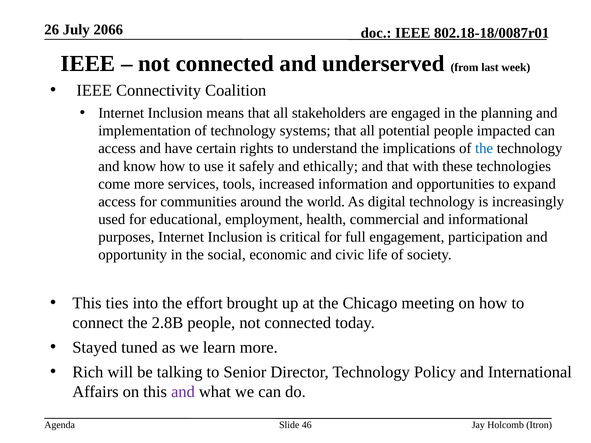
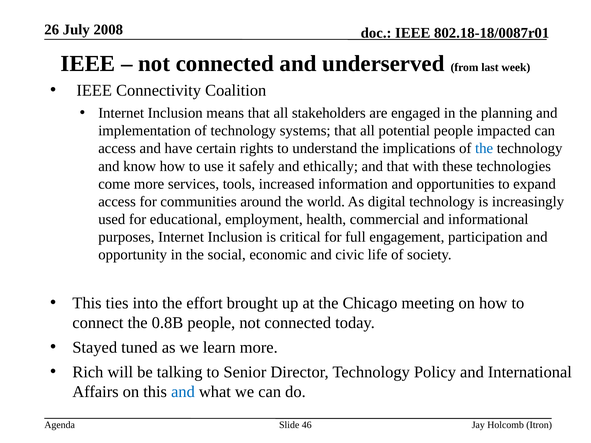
2066: 2066 -> 2008 (108, 29)
2.8B: 2.8B -> 0.8B (167, 323)
and colour: purple -> blue (183, 392)
